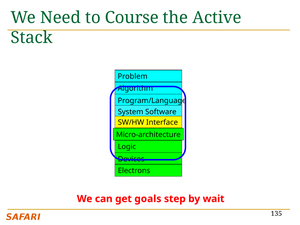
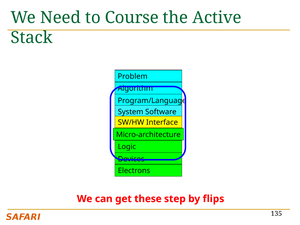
goals: goals -> these (148, 199)
wait: wait -> flips (213, 199)
